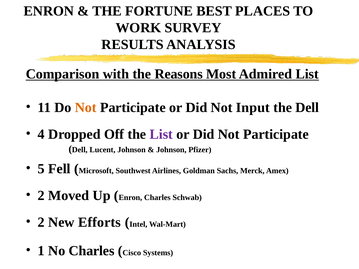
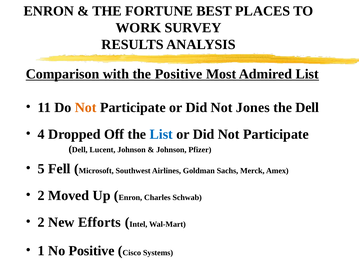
the Reasons: Reasons -> Positive (179, 74)
Input: Input -> Jones (253, 108)
List colour: purple -> blue (161, 134)
No Charles: Charles -> Positive (92, 251)
